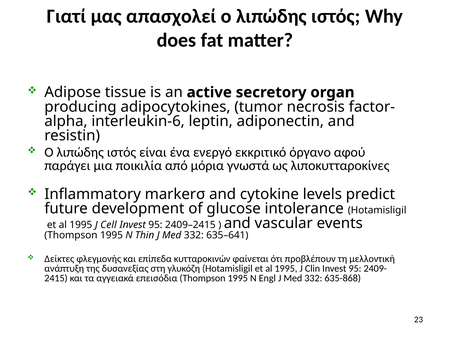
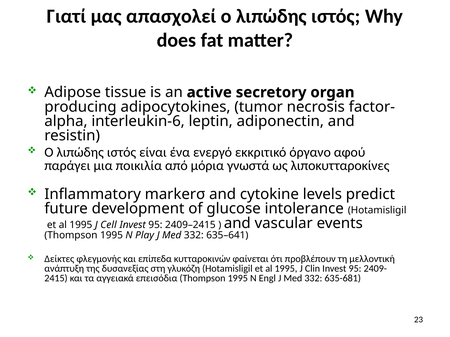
Thin: Thin -> Play (145, 236)
635-868: 635-868 -> 635-681 (343, 279)
